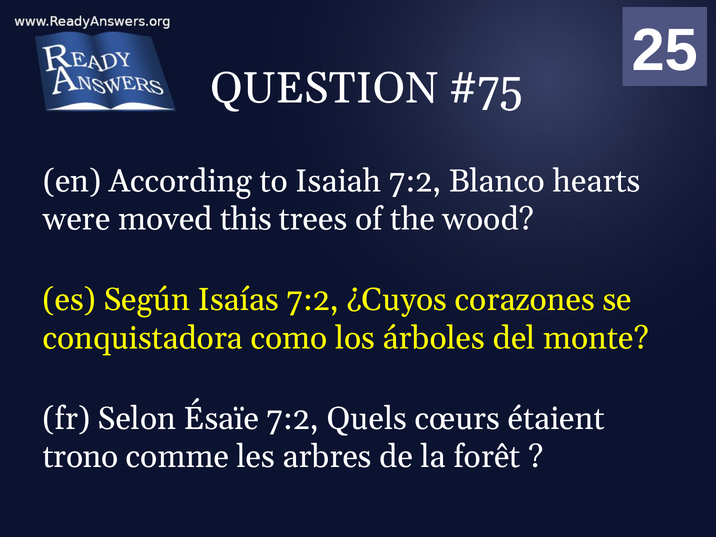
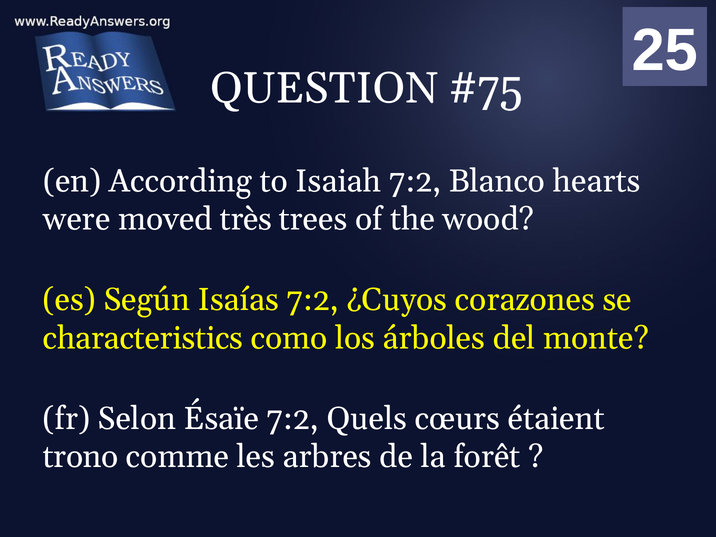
this: this -> très (246, 219)
conquistadora: conquistadora -> characteristics (143, 338)
